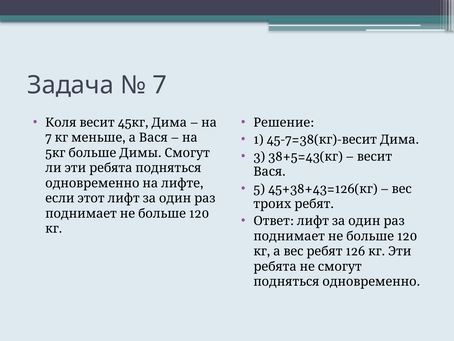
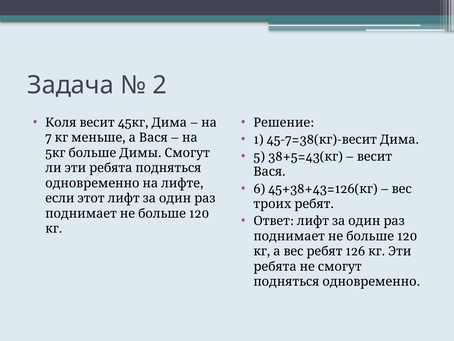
7: 7 -> 2 (160, 85)
3: 3 -> 5 (259, 156)
5: 5 -> 6 (259, 189)
